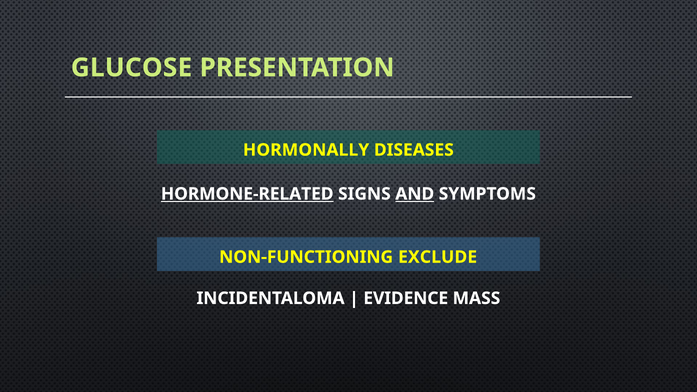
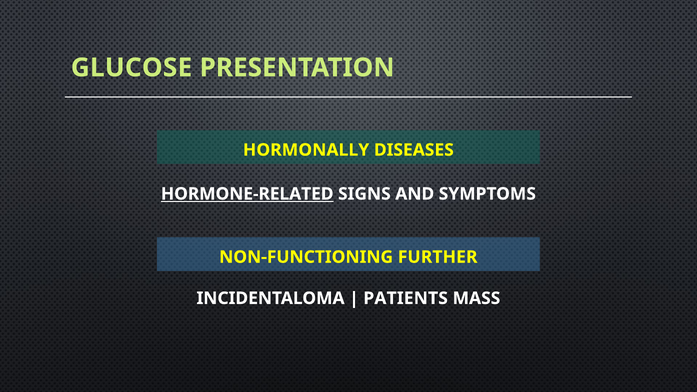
AND underline: present -> none (415, 194)
EXCLUDE: EXCLUDE -> FURTHER (438, 257)
EVIDENCE: EVIDENCE -> PATIENTS (406, 298)
